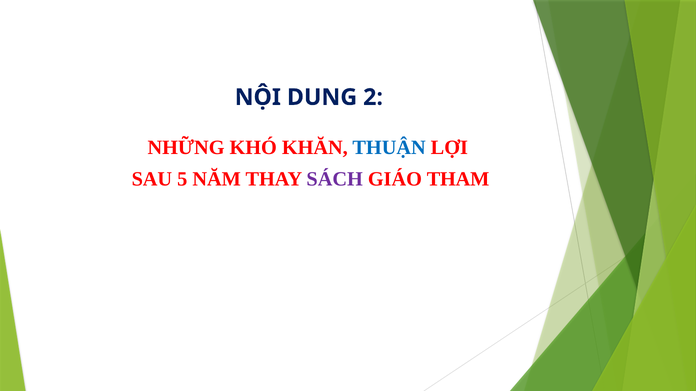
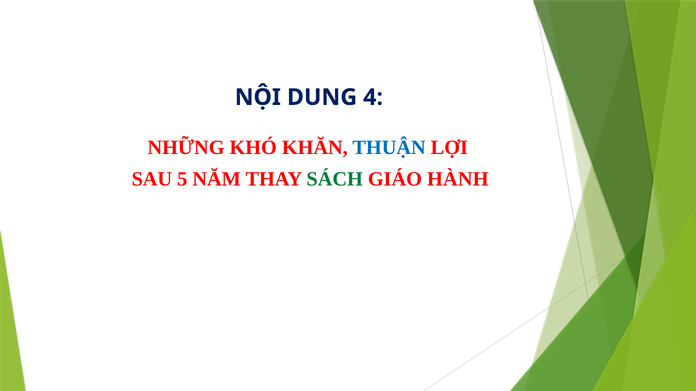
2: 2 -> 4 (373, 97)
SÁCH colour: purple -> green (335, 179)
THAM: THAM -> HÀNH (458, 179)
